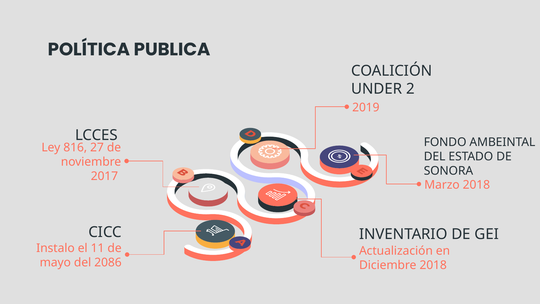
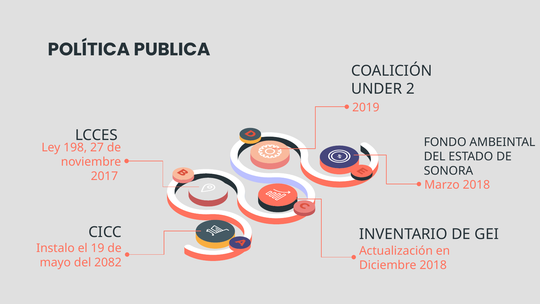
816: 816 -> 198 (75, 147)
11: 11 -> 19 (98, 248)
2086: 2086 -> 2082 (108, 262)
